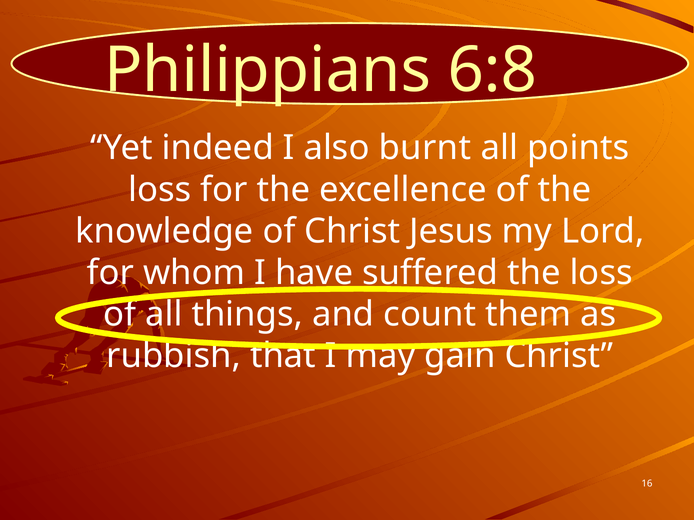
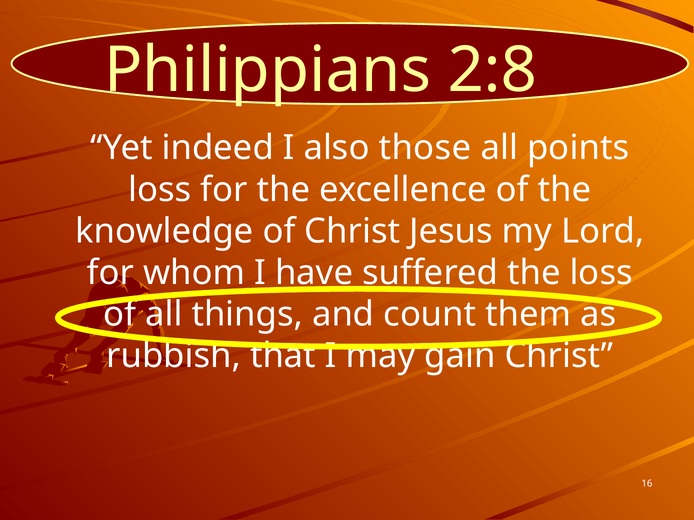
6:8: 6:8 -> 2:8 (492, 70)
burnt: burnt -> those (425, 148)
